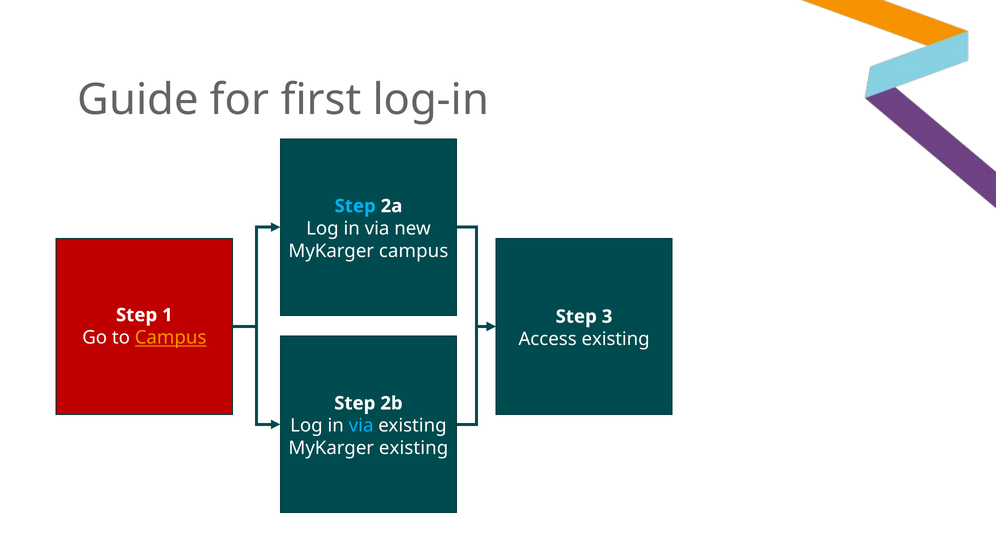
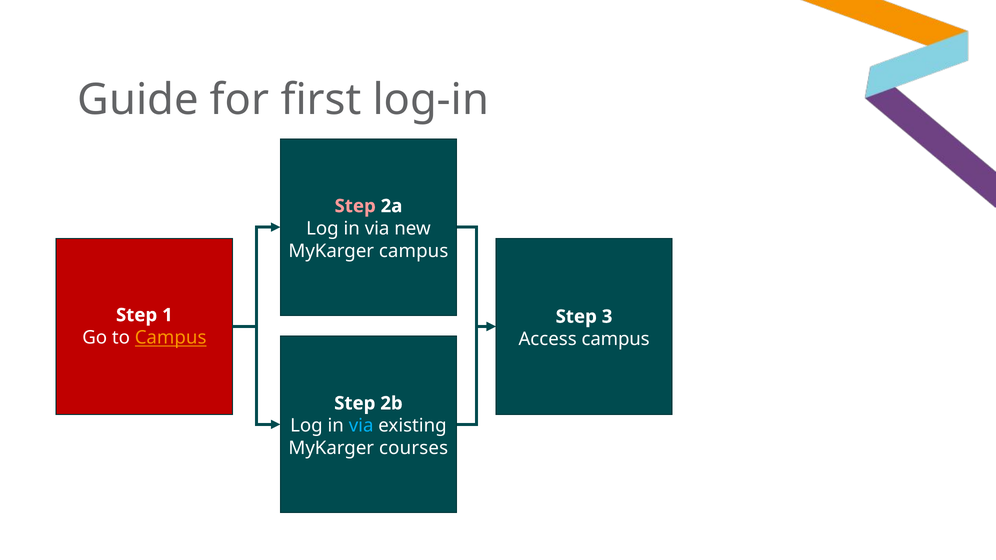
Step colour: light blue -> pink (355, 206)
Access existing: existing -> campus (616, 339)
MyKarger existing: existing -> courses (414, 448)
